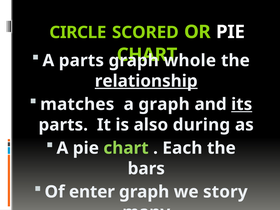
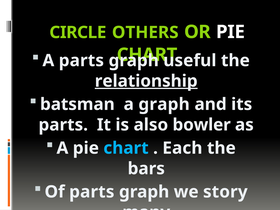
SCORED: SCORED -> OTHERS (145, 32)
whole: whole -> useful (190, 61)
matches: matches -> batsman (77, 104)
its underline: present -> none (242, 104)
during: during -> bowler (202, 125)
chart colour: light green -> light blue (126, 148)
Of enter: enter -> parts (92, 192)
